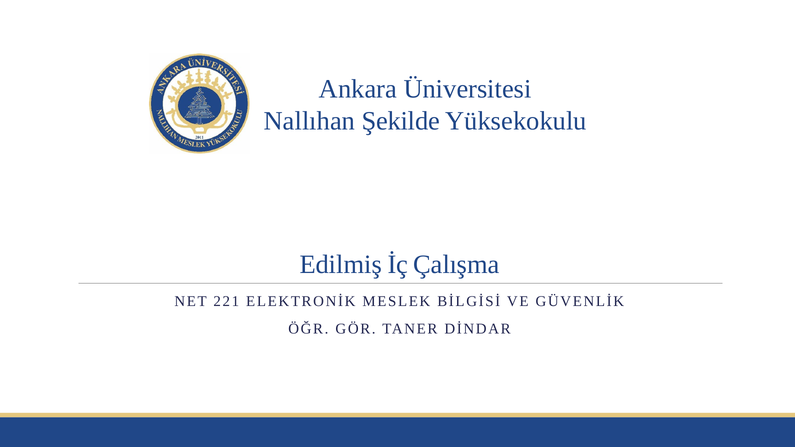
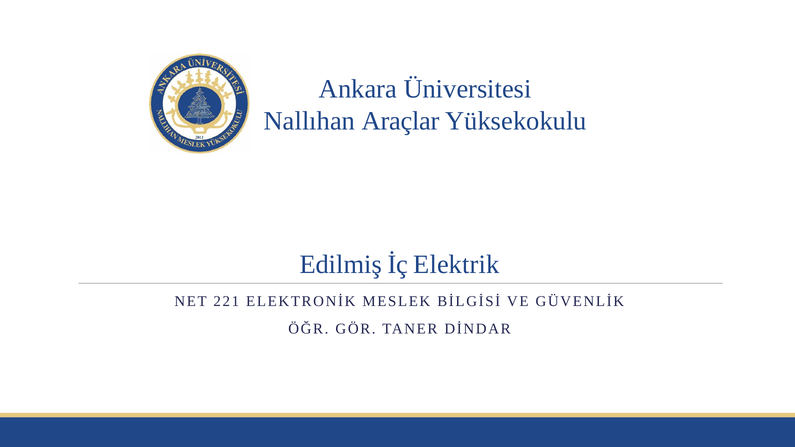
Şekilde: Şekilde -> Araçlar (401, 121)
Çalışma: Çalışma -> Elektrik (456, 265)
